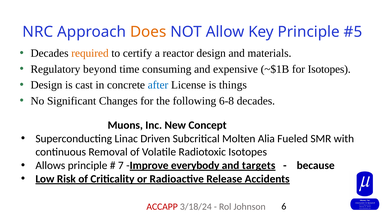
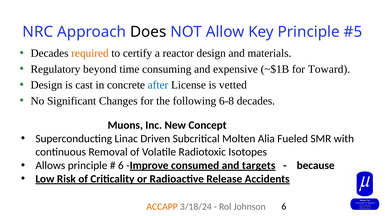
Does colour: orange -> black (148, 32)
for Isotopes: Isotopes -> Toward (329, 69)
things: things -> vetted (233, 85)
7: 7 -> 6 (121, 166)
everybody: everybody -> consumed (195, 166)
ACCAPP colour: red -> orange (162, 207)
